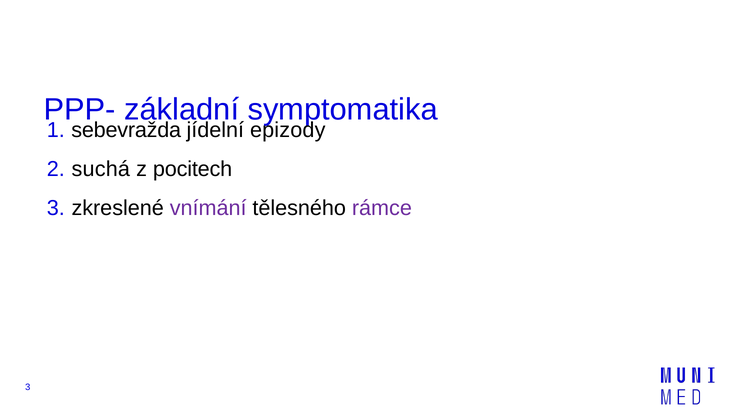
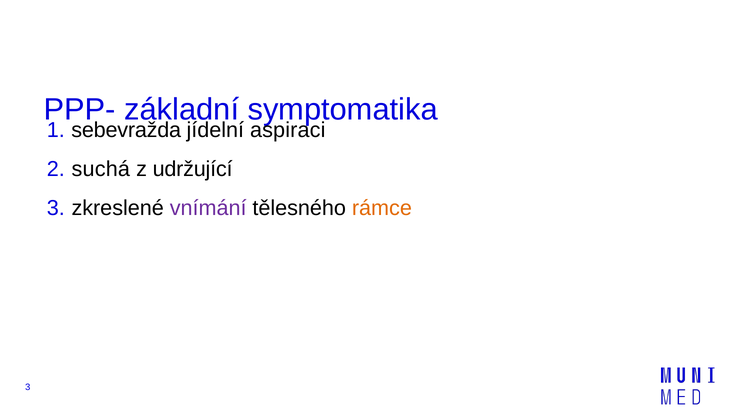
epizody: epizody -> aspiraci (288, 130)
pocitech: pocitech -> udržující (193, 169)
rámce colour: purple -> orange (382, 208)
